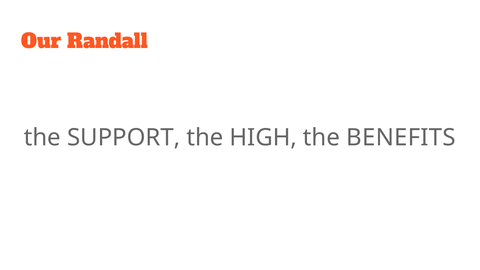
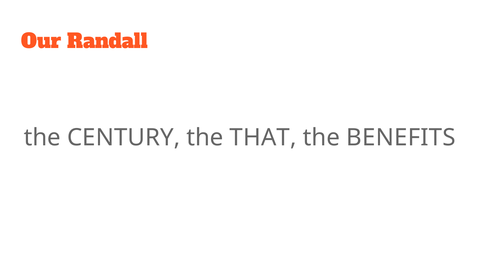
SUPPORT: SUPPORT -> CENTURY (124, 137)
HIGH: HIGH -> THAT (263, 137)
